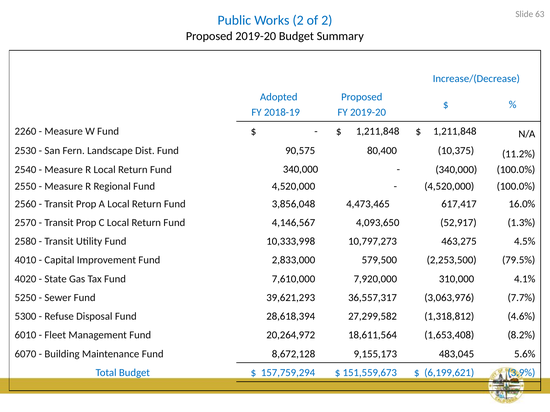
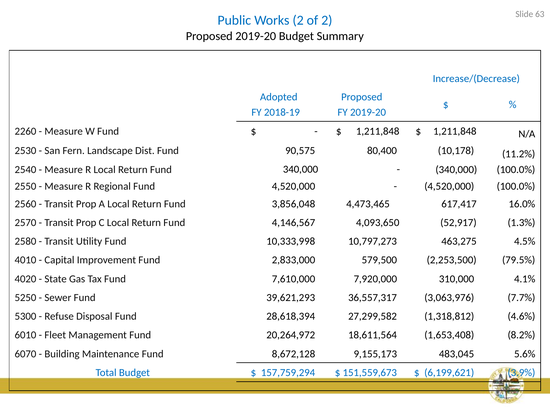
10,375: 10,375 -> 10,178 (456, 151)
